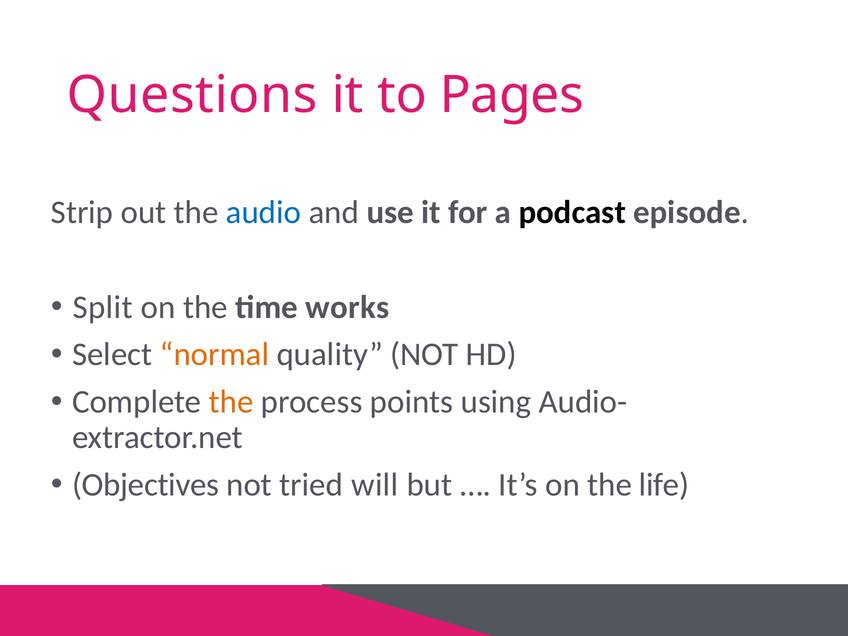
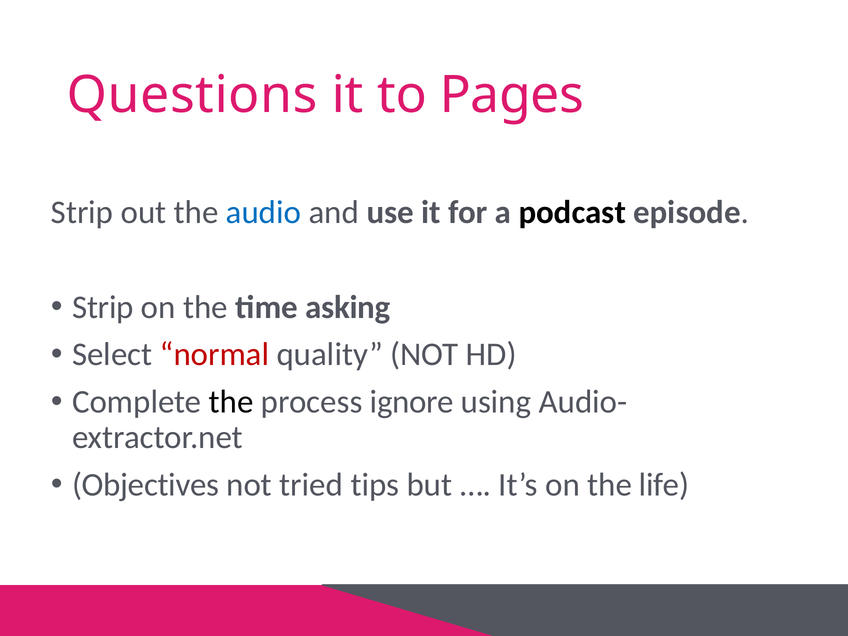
Split: Split -> Strip (103, 307)
works: works -> asking (348, 307)
normal colour: orange -> red (215, 355)
the colour: orange -> black (231, 402)
points: points -> ignore (412, 402)
will: will -> tips (375, 485)
